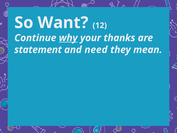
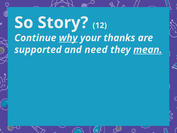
Want: Want -> Story (63, 23)
statement: statement -> supported (38, 50)
mean underline: none -> present (148, 50)
